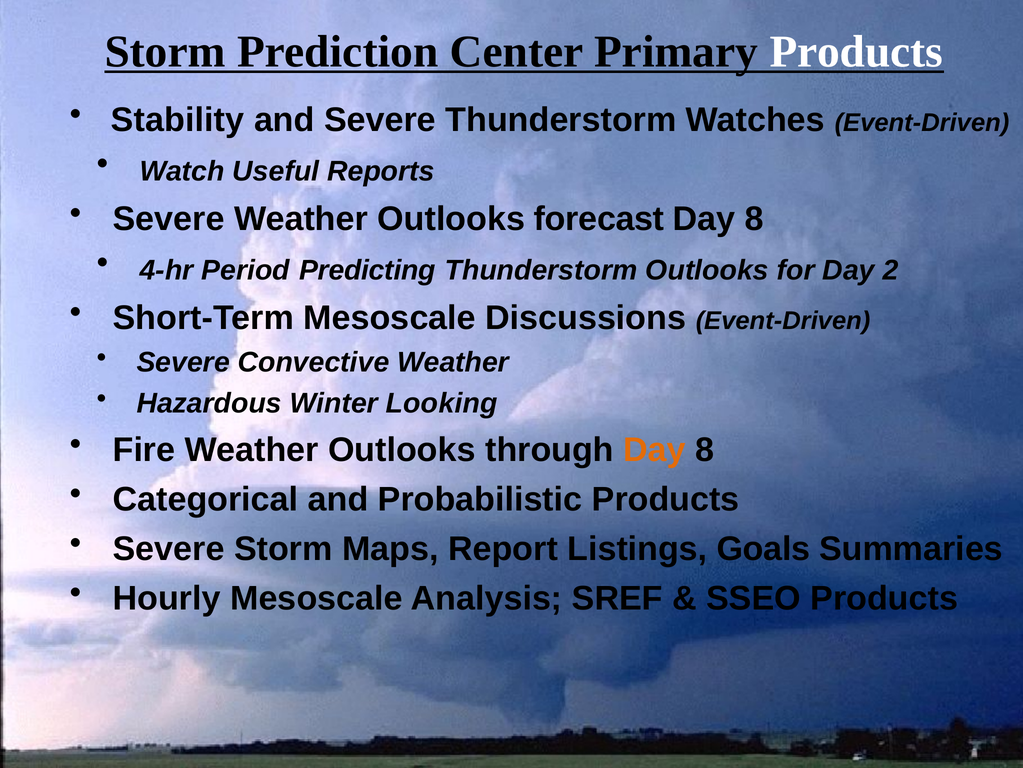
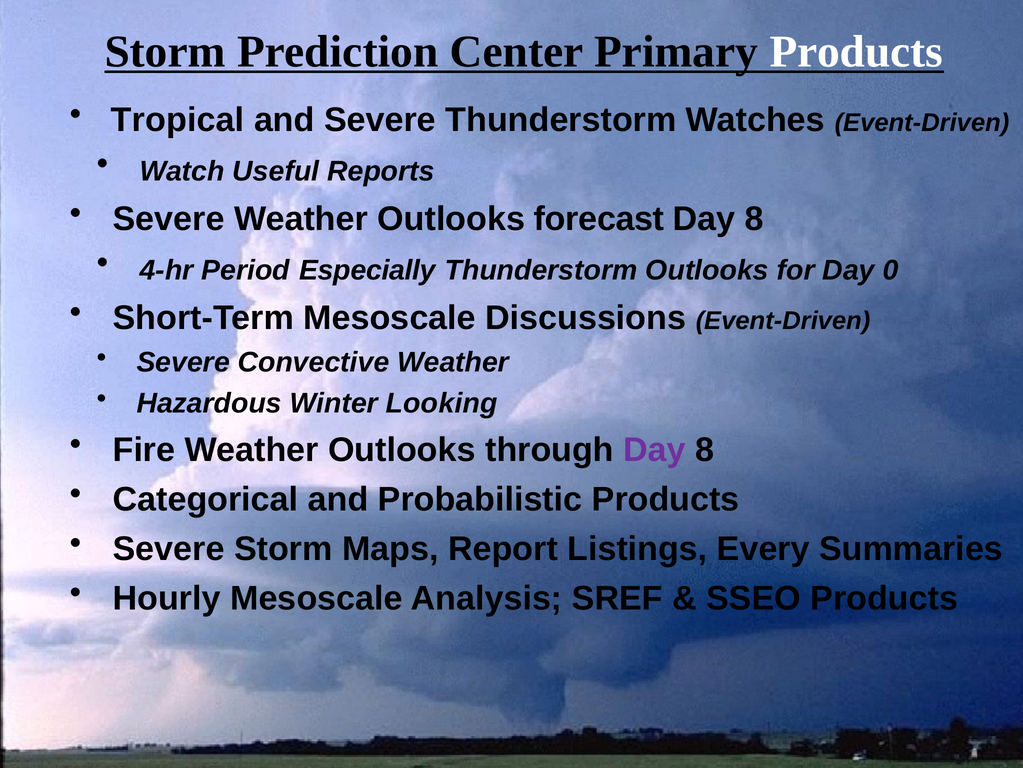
Stability: Stability -> Tropical (178, 120)
Predicting: Predicting -> Especially (367, 270)
2: 2 -> 0 (890, 270)
Day colour: orange -> purple (655, 450)
Goals: Goals -> Every (763, 549)
